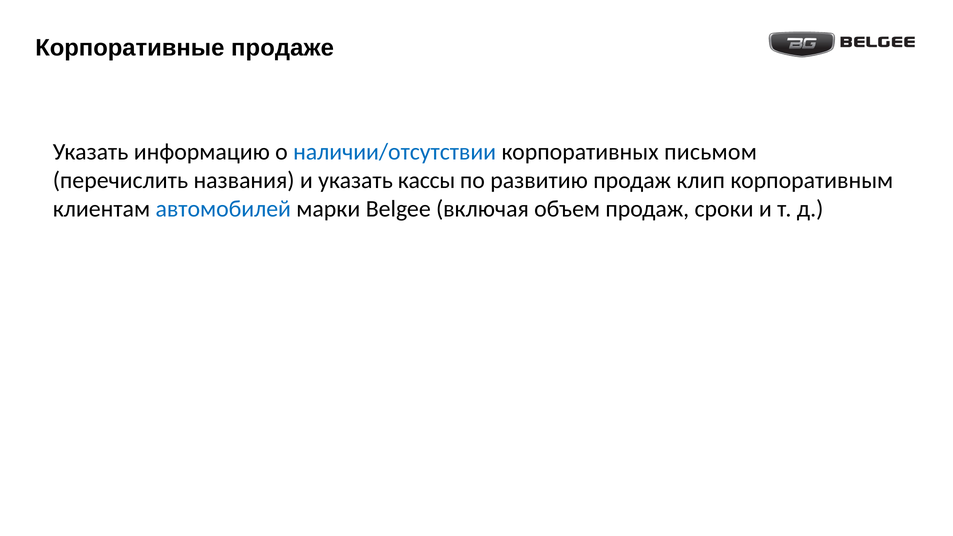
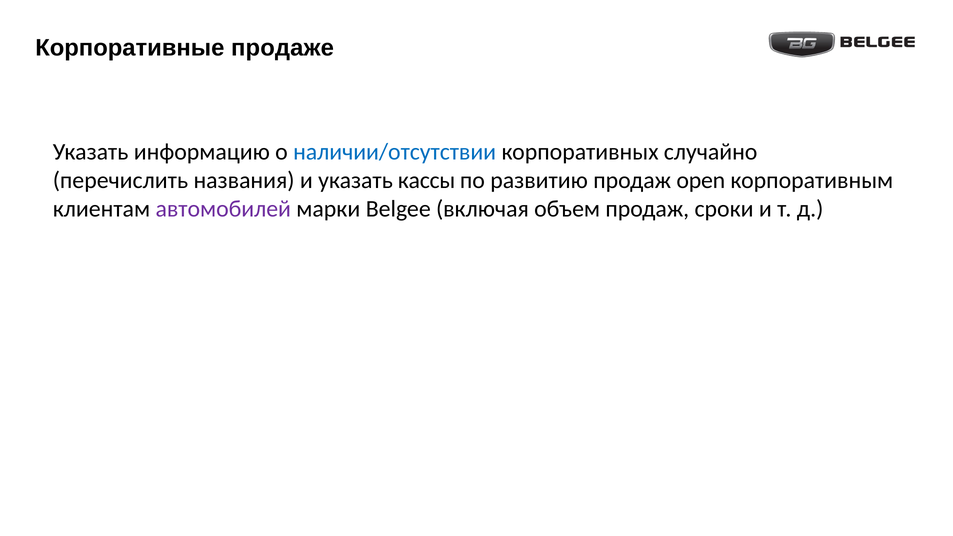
письмом: письмом -> случайно (711, 152)
клип: клип -> open (701, 180)
автомобилей colour: blue -> purple (223, 209)
